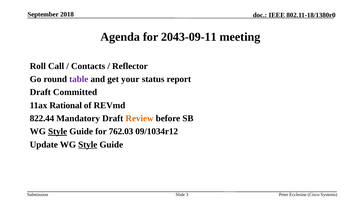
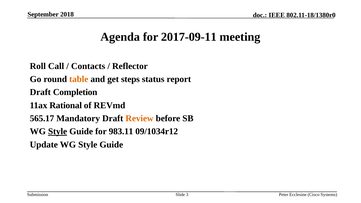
2043-09-11: 2043-09-11 -> 2017-09-11 (189, 37)
table colour: purple -> orange (79, 79)
your: your -> steps (130, 79)
Committed: Committed -> Completion (75, 92)
822.44: 822.44 -> 565.17 (42, 118)
762.03: 762.03 -> 983.11 (121, 132)
Style underline: present -> none (88, 145)
